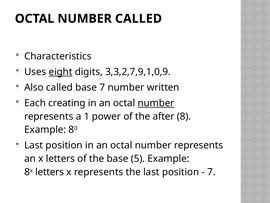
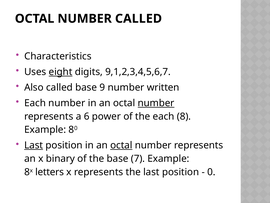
3,3,2,7,9,1,0,9: 3,3,2,7,9,1,0,9 -> 9,1,2,3,4,5,6,7 (138, 72)
base 7: 7 -> 9 (102, 87)
Each creating: creating -> number (67, 103)
1: 1 -> 6 (87, 116)
the after: after -> each (164, 116)
Last underline: none -> present (34, 145)
octal underline: none -> present (121, 145)
x letters: letters -> binary (60, 158)
5: 5 -> 7 (138, 158)
7: 7 -> 0 (211, 172)
